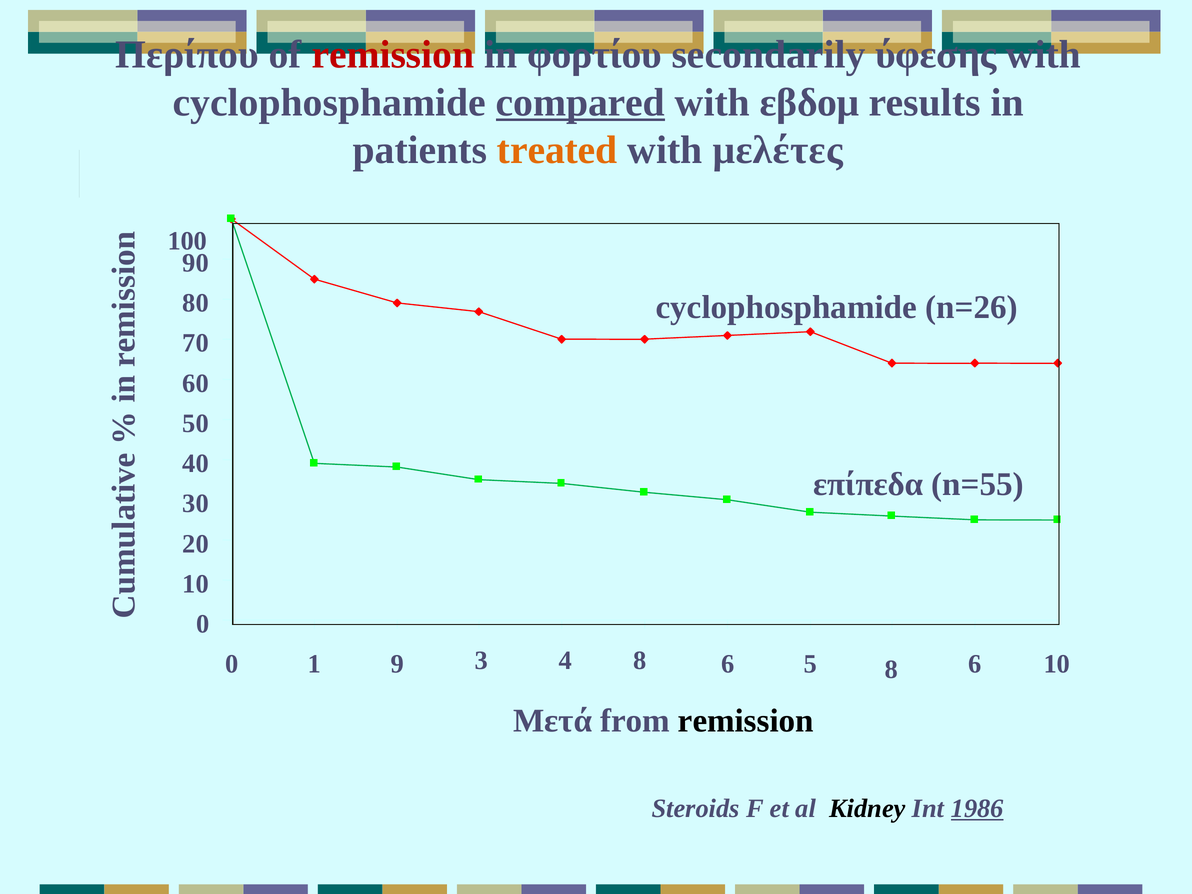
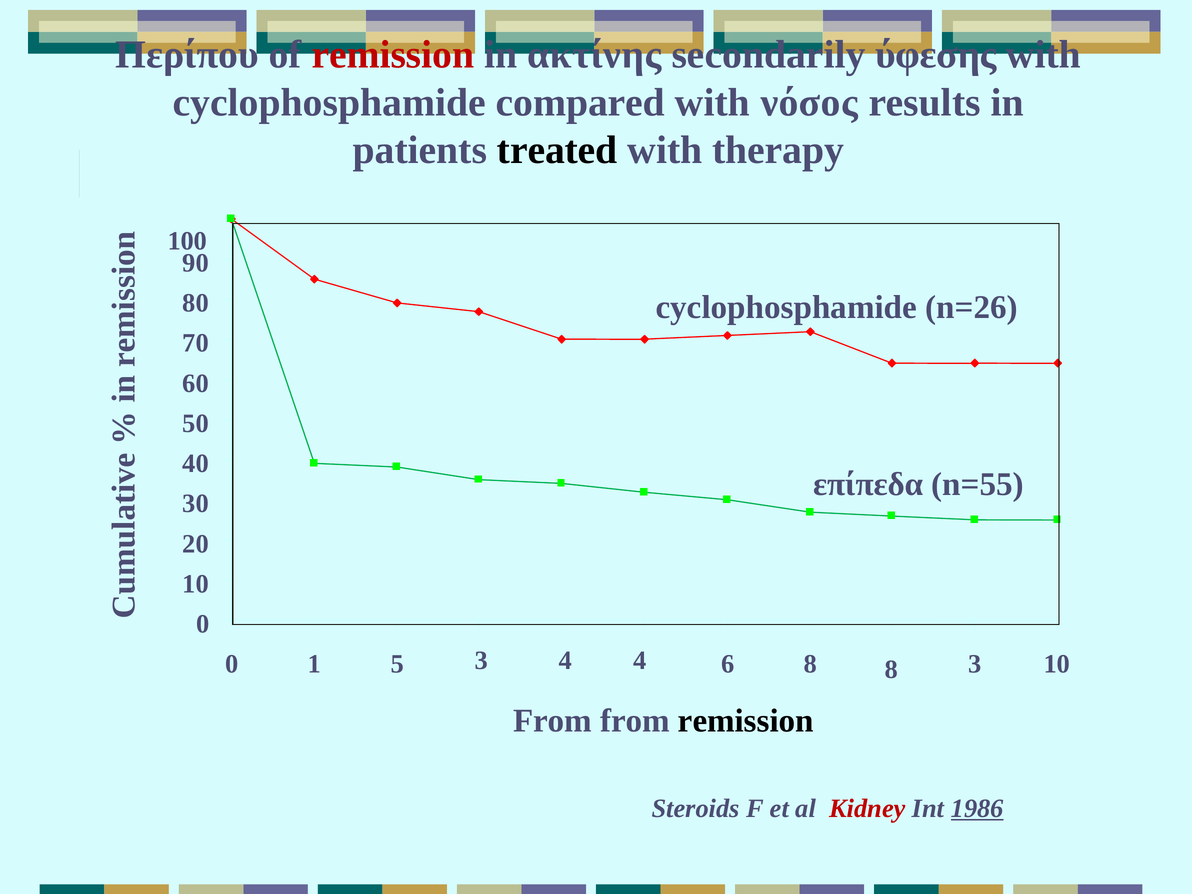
φορτίου: φορτίου -> ακτίνης (594, 55)
compared underline: present -> none (580, 102)
εβδομ: εβδομ -> νόσος (809, 102)
treated colour: orange -> black (557, 150)
μελέτες: μελέτες -> therapy (778, 150)
9: 9 -> 5 (397, 664)
4 8: 8 -> 4 (640, 660)
6 5: 5 -> 8 (811, 664)
6: 6 -> 3 (975, 664)
Μετά: Μετά -> From (553, 721)
Kidney colour: black -> red (867, 808)
